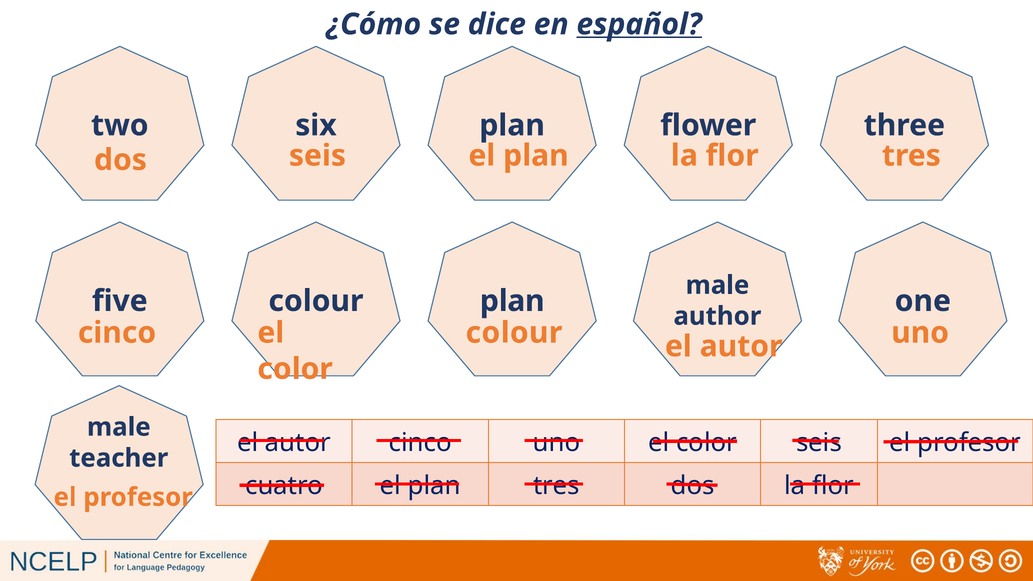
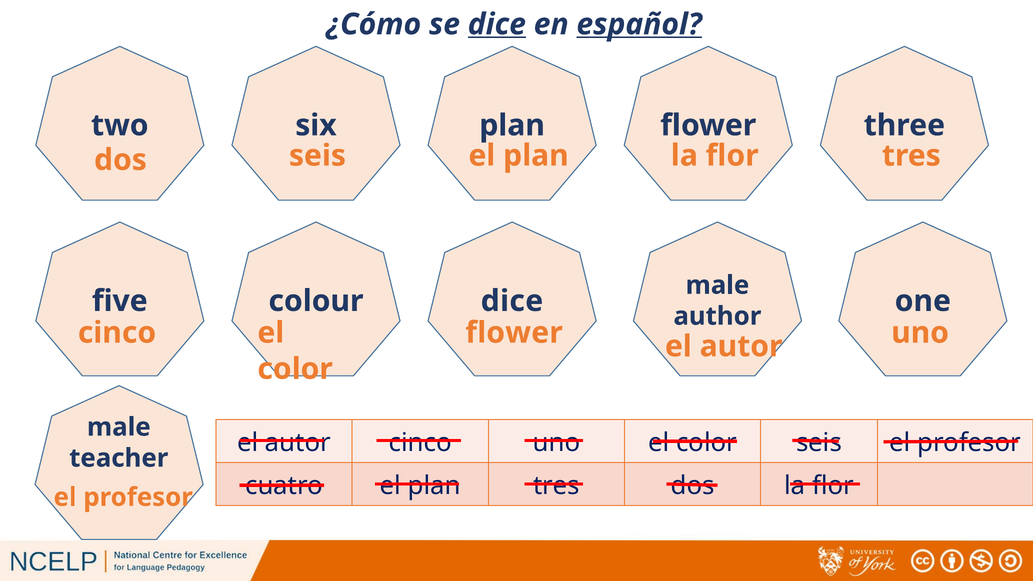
dice underline: none -> present (497, 24)
colour plan: plan -> dice (512, 301)
colour: colour -> flower (514, 333)
